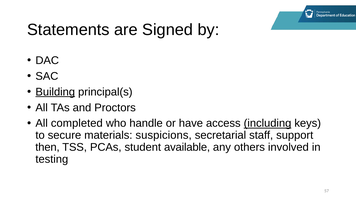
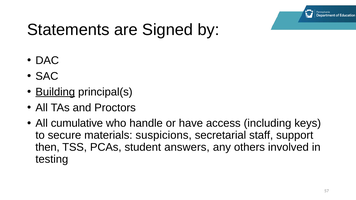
completed: completed -> cumulative (77, 123)
including underline: present -> none (268, 123)
available: available -> answers (187, 148)
